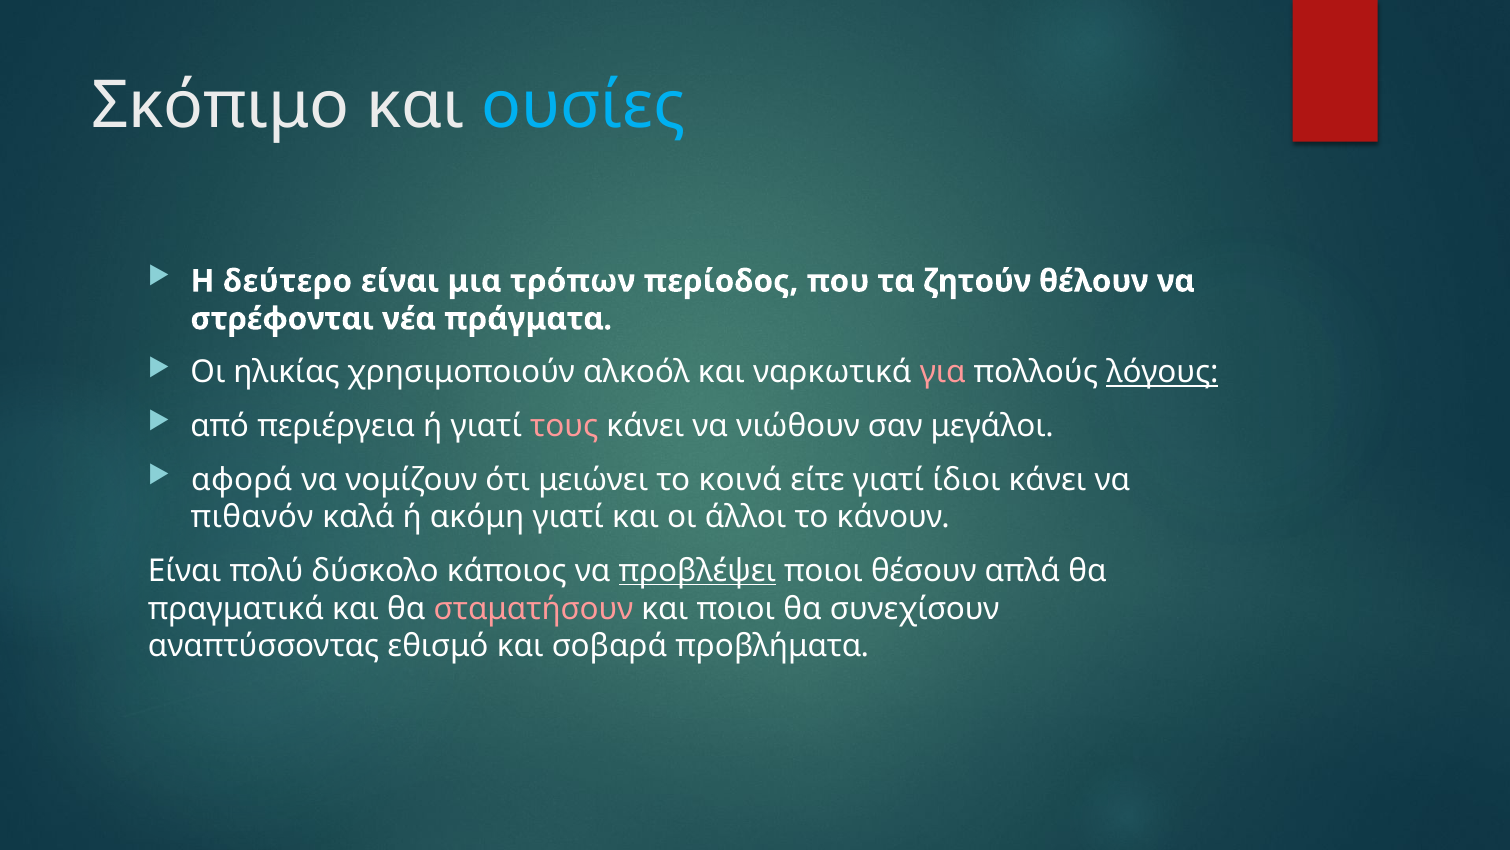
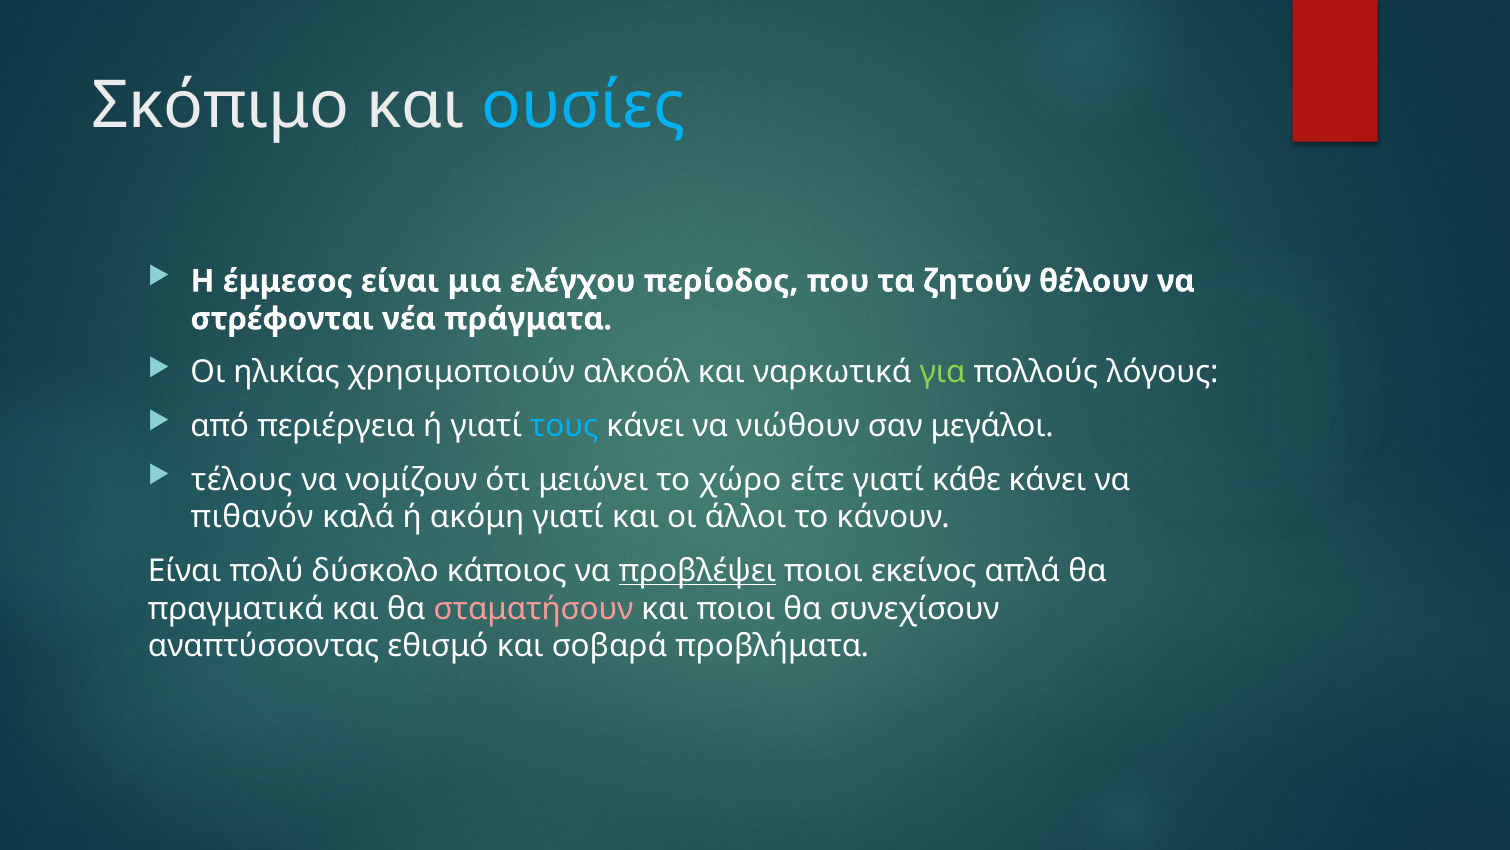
δεύτερο: δεύτερο -> έμμεσος (288, 281)
τρόπων: τρόπων -> ελέγχου (573, 281)
για colour: pink -> light green (943, 372)
λόγους underline: present -> none (1162, 372)
τους colour: pink -> light blue (564, 426)
αφορά: αφορά -> τέλους (242, 479)
κοινά: κοινά -> χώρο (740, 479)
ίδιοι: ίδιοι -> κάθε (966, 479)
θέσουν: θέσουν -> εκείνος (924, 571)
